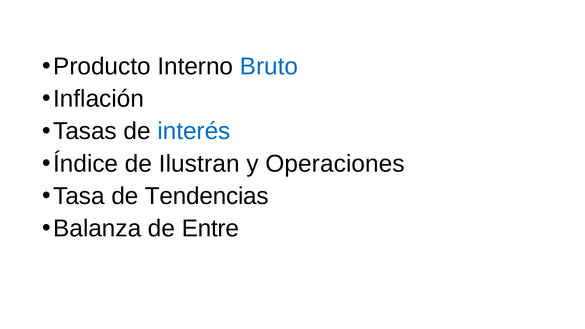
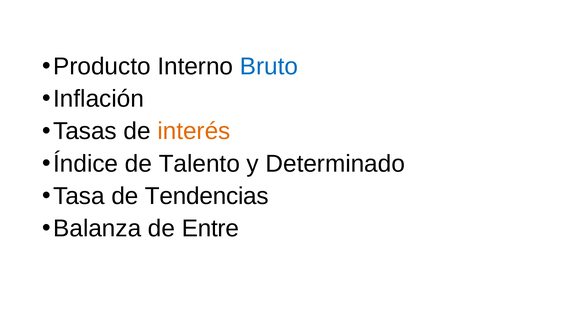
interés colour: blue -> orange (194, 131)
Ilustran: Ilustran -> Talento (199, 164)
Operaciones: Operaciones -> Determinado (335, 164)
